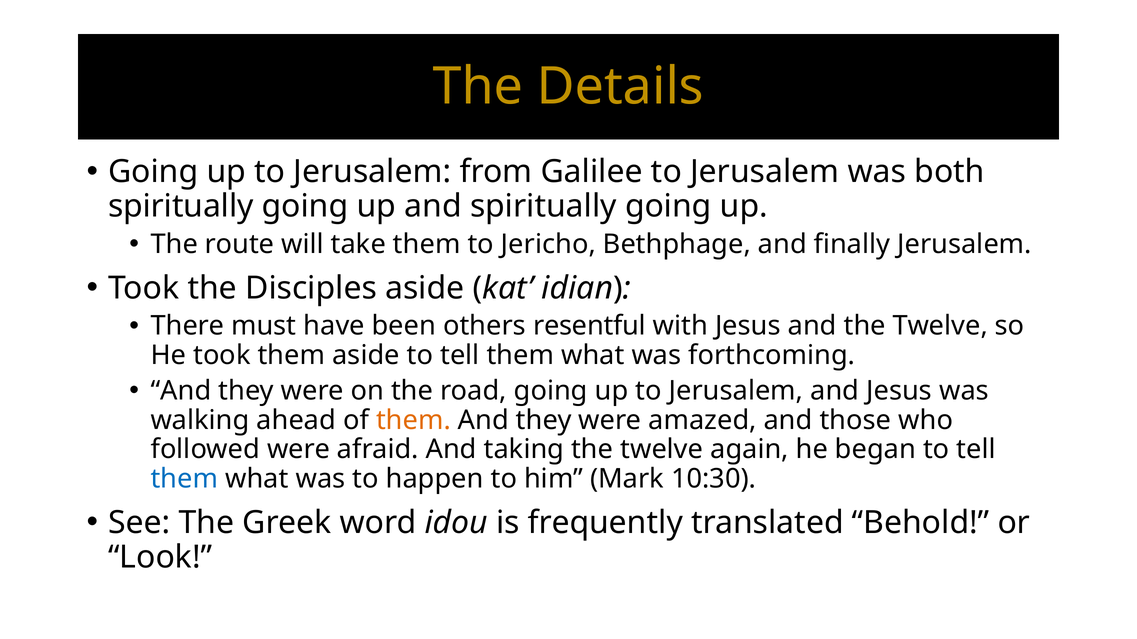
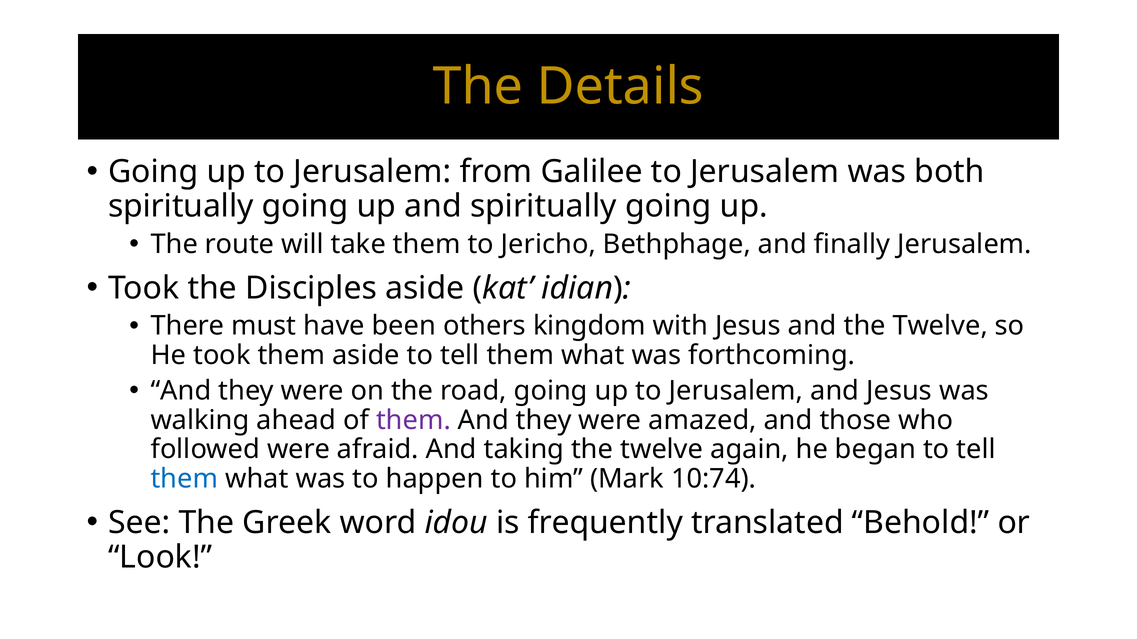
resentful: resentful -> kingdom (590, 326)
them colour: orange -> purple (413, 420)
10:30: 10:30 -> 10:74 (714, 479)
